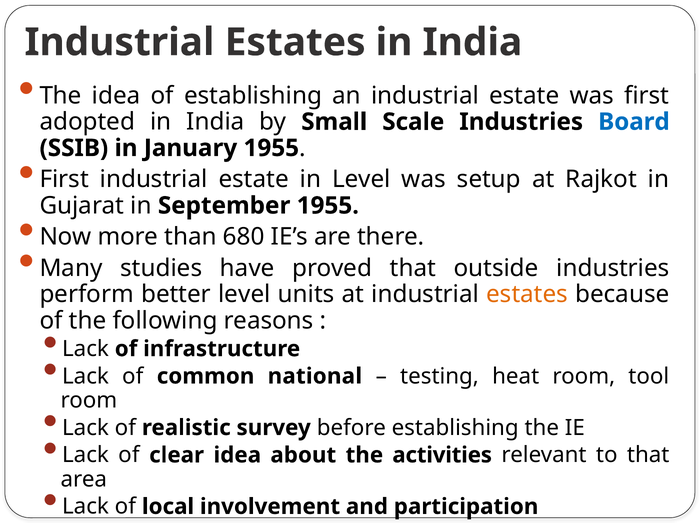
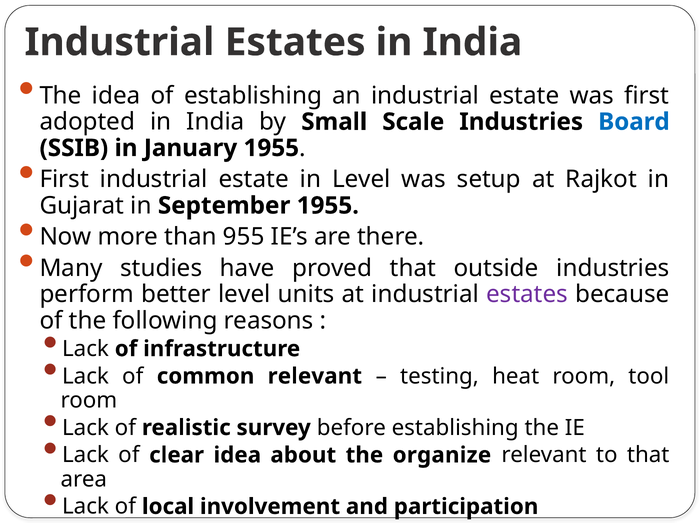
680: 680 -> 955 (244, 237)
estates colour: orange -> purple (527, 294)
common national: national -> relevant (315, 376)
activities: activities -> organize (442, 455)
